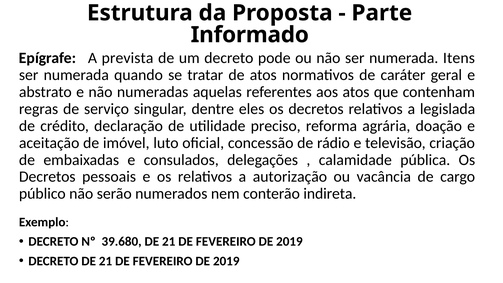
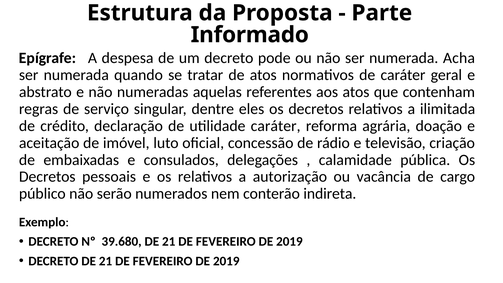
prevista: prevista -> despesa (128, 58)
Itens: Itens -> Acha (459, 58)
legislada: legislada -> ilimitada (448, 109)
utilidade preciso: preciso -> caráter (276, 126)
